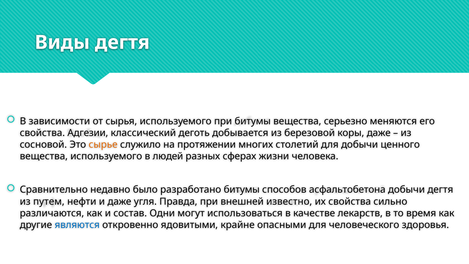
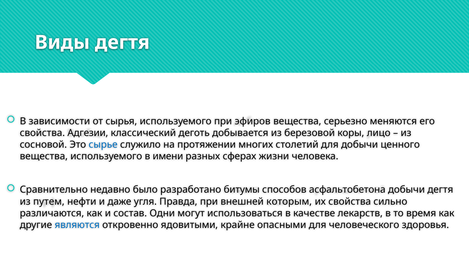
при битумы: битумы -> эфиров (253, 121)
коры даже: даже -> лицо (379, 133)
сырье colour: orange -> blue (103, 145)
людей: людей -> имени (168, 156)
известно: известно -> которым (289, 201)
